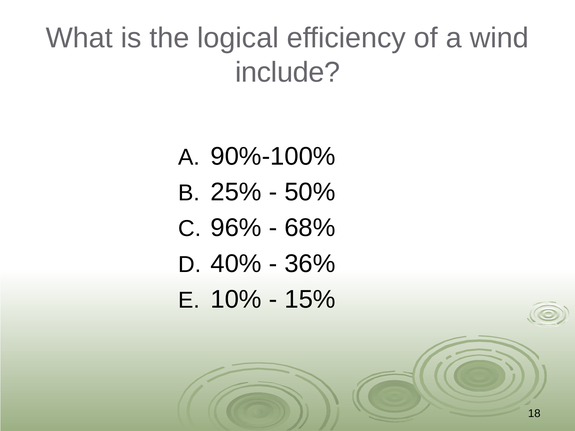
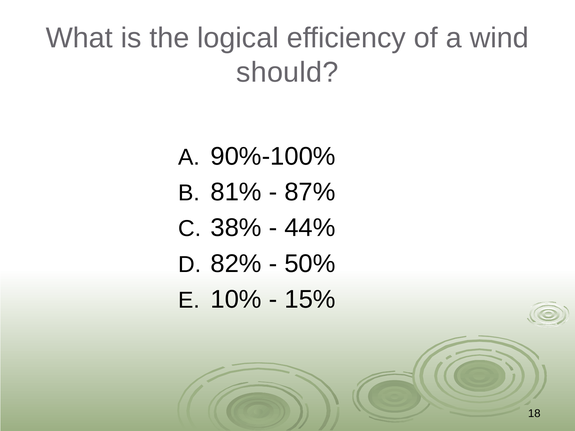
include: include -> should (287, 73)
25%: 25% -> 81% (236, 192)
50%: 50% -> 87% (310, 192)
96%: 96% -> 38% (236, 228)
68%: 68% -> 44% (310, 228)
40%: 40% -> 82% (236, 264)
36%: 36% -> 50% (310, 264)
